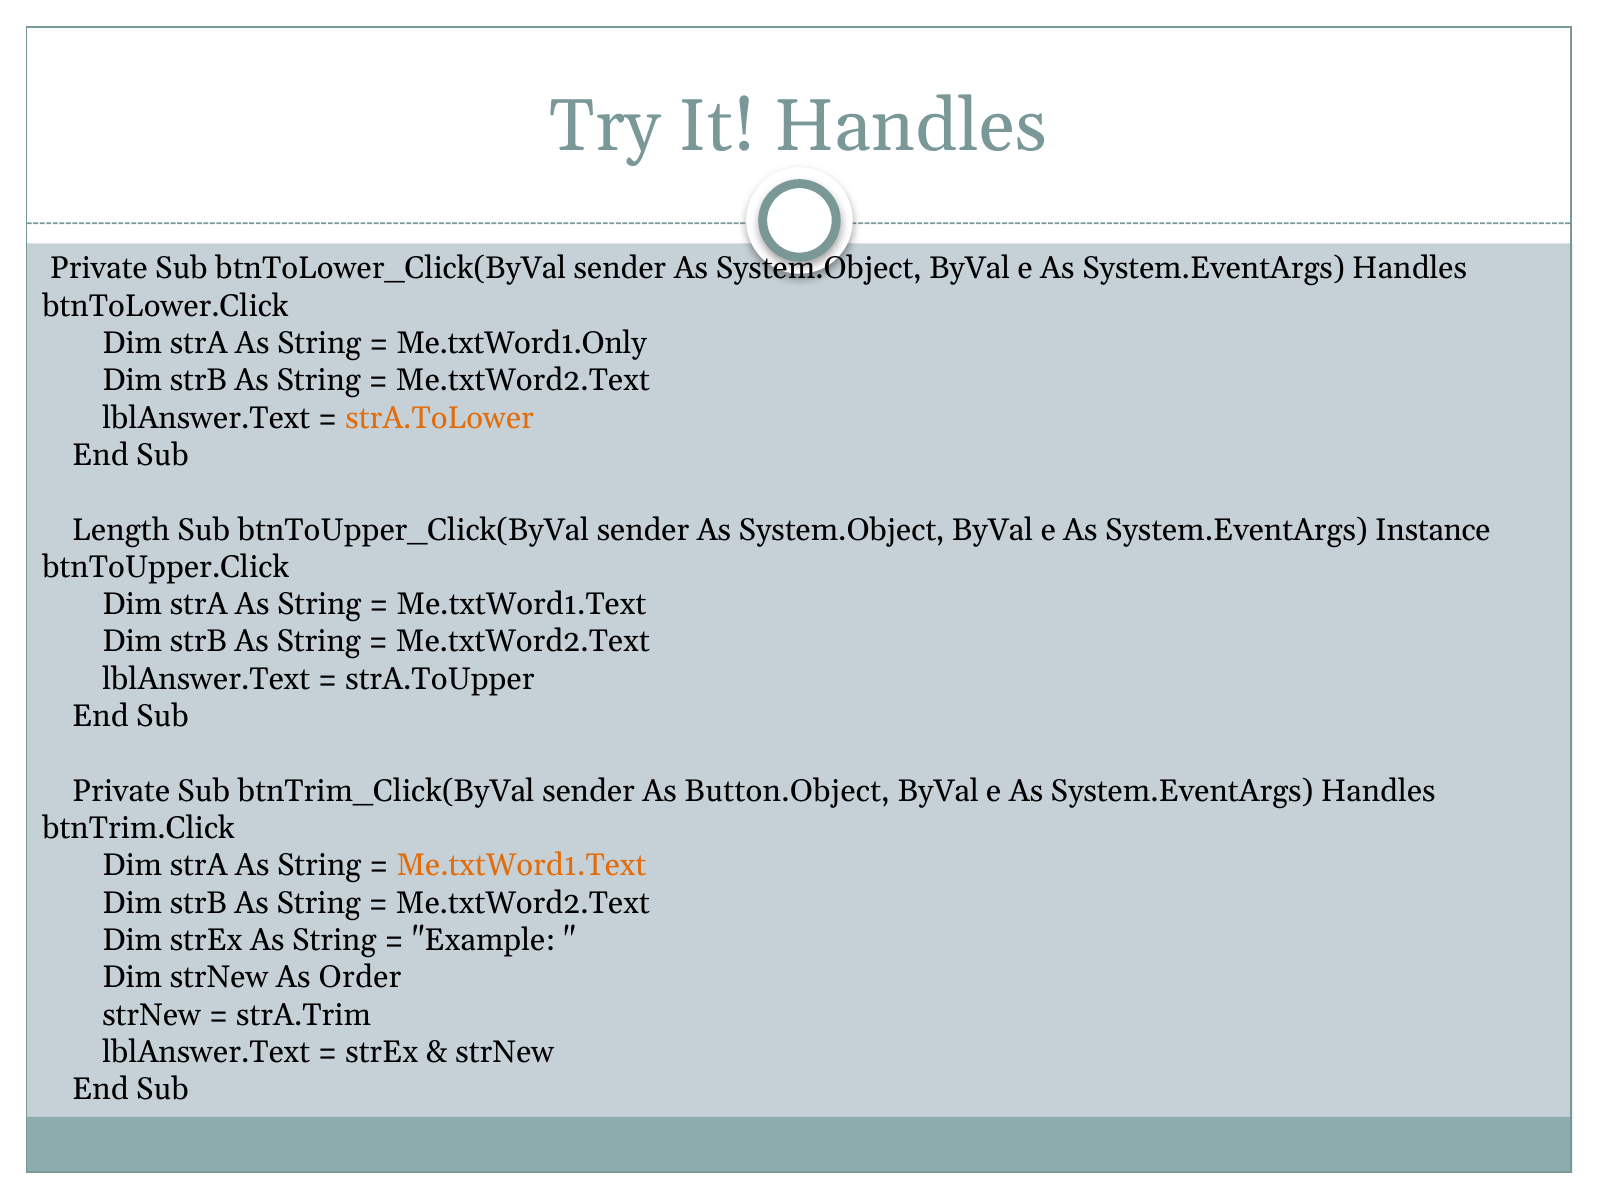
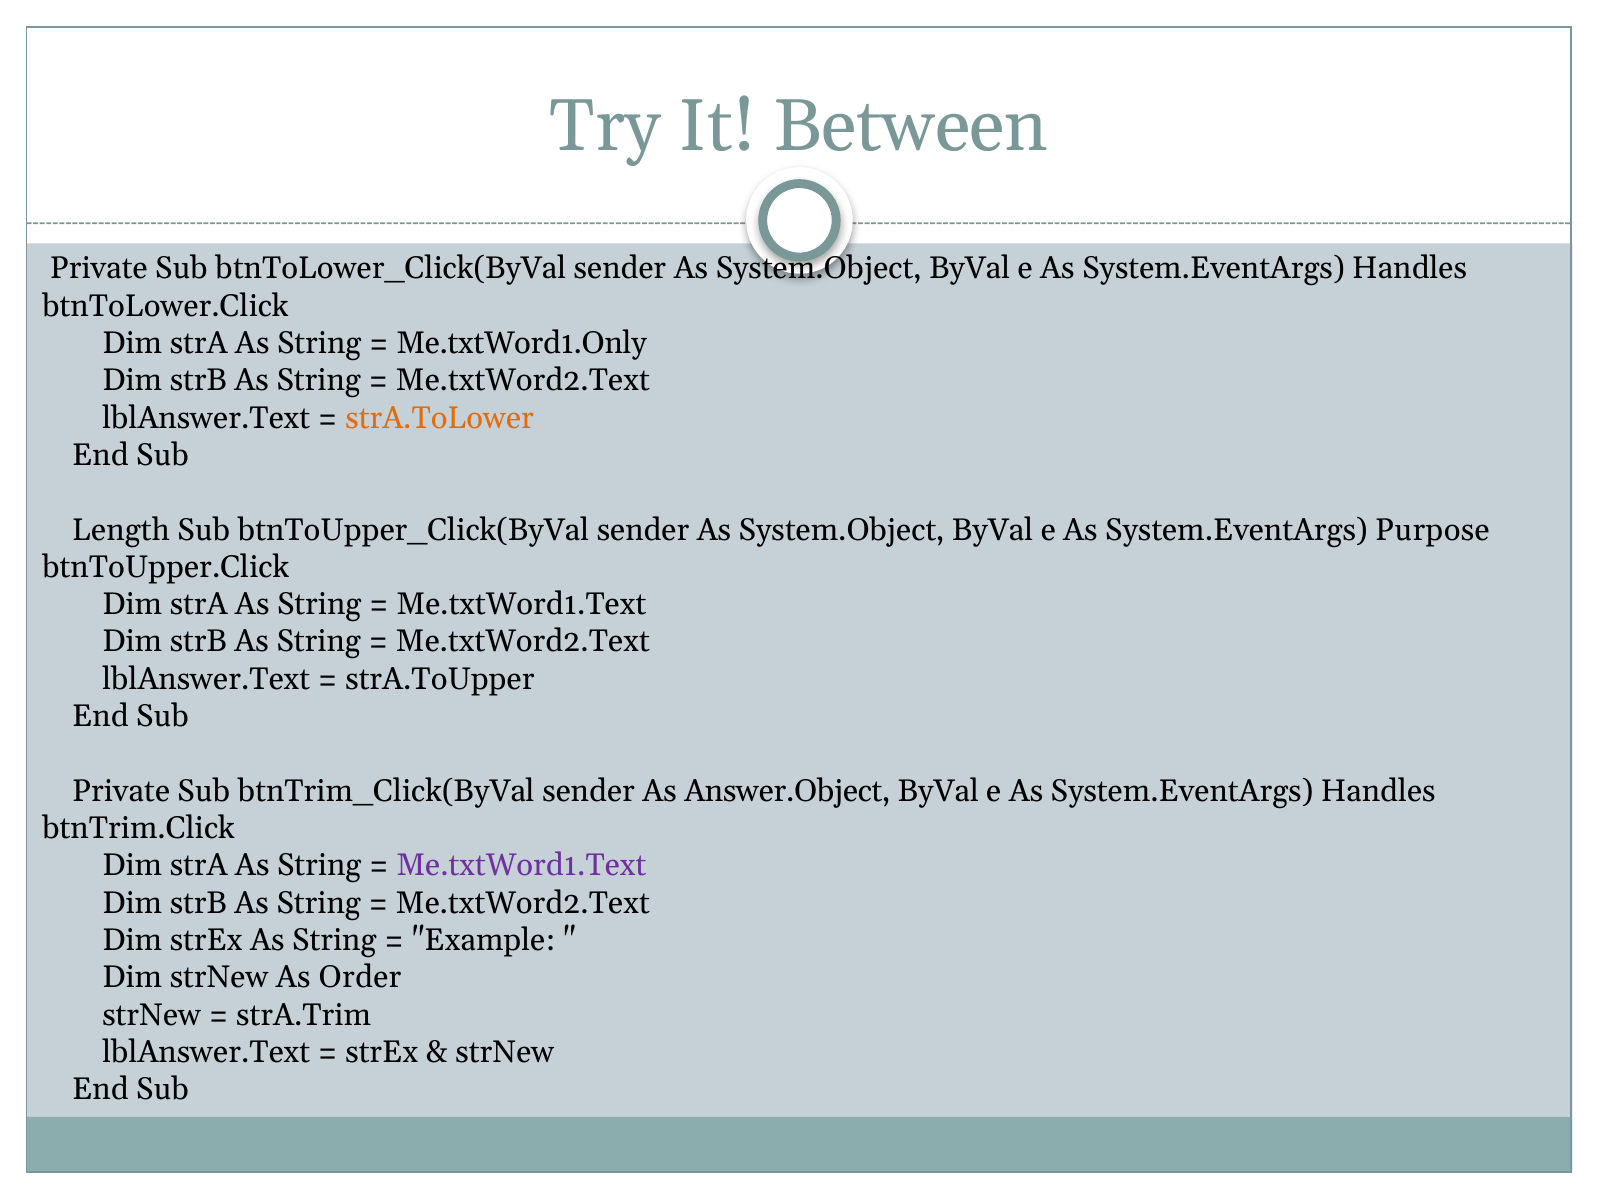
It Handles: Handles -> Between (911, 126)
Instance: Instance -> Purpose (1432, 530)
Button.Object: Button.Object -> Answer.Object (787, 791)
Me.txtWord1.Text colour: orange -> purple (521, 866)
